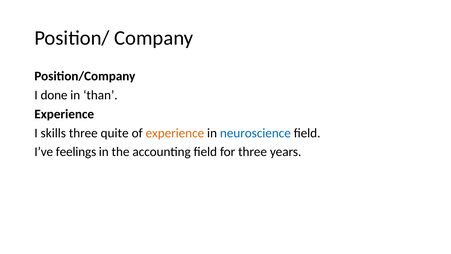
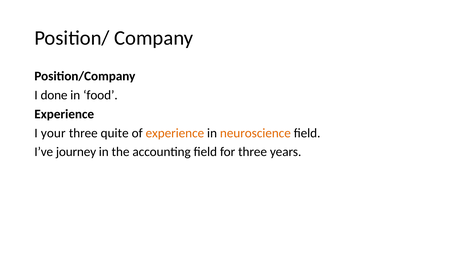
than: than -> food (100, 95)
skills: skills -> your (53, 133)
neuroscience colour: blue -> orange (255, 133)
feelings: feelings -> journey (76, 152)
